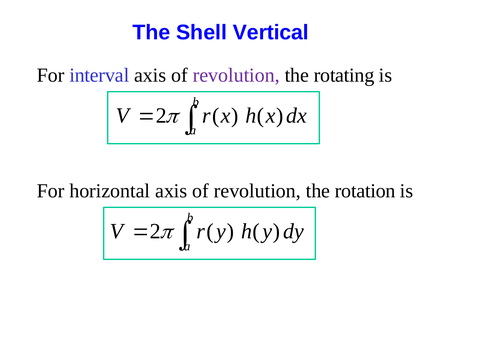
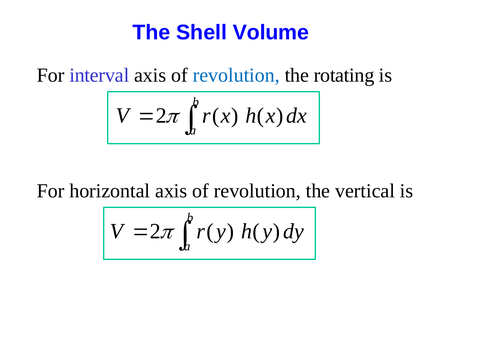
Vertical: Vertical -> Volume (271, 33)
revolution colour: purple -> blue (236, 75)
rotation: rotation -> vertical (365, 191)
